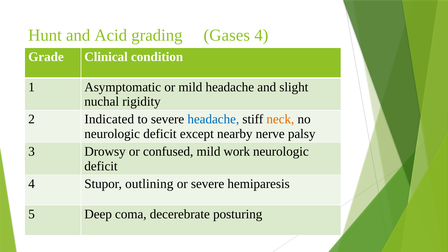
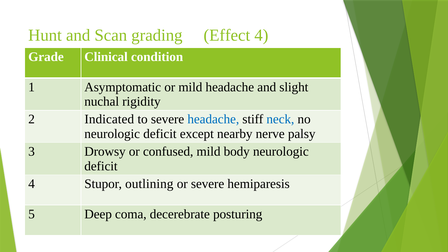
Acid: Acid -> Scan (111, 35)
Gases: Gases -> Effect (227, 35)
neck colour: orange -> blue (280, 119)
work: work -> body (237, 152)
